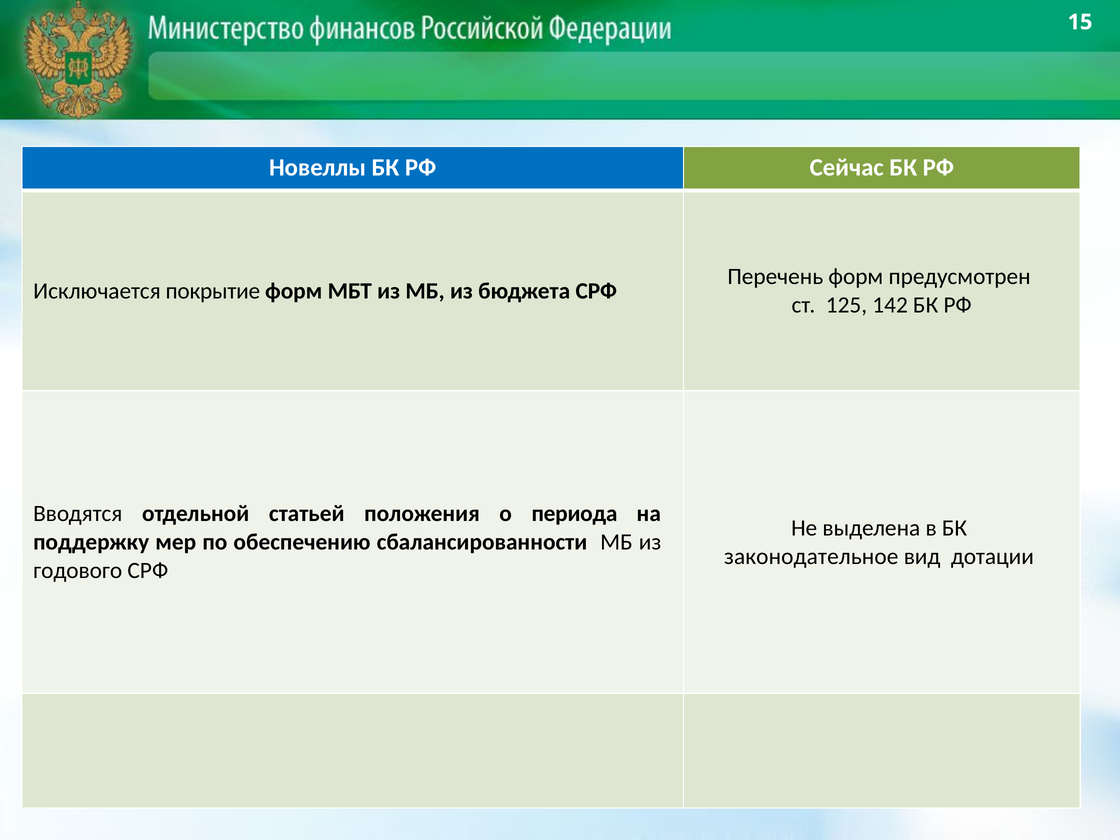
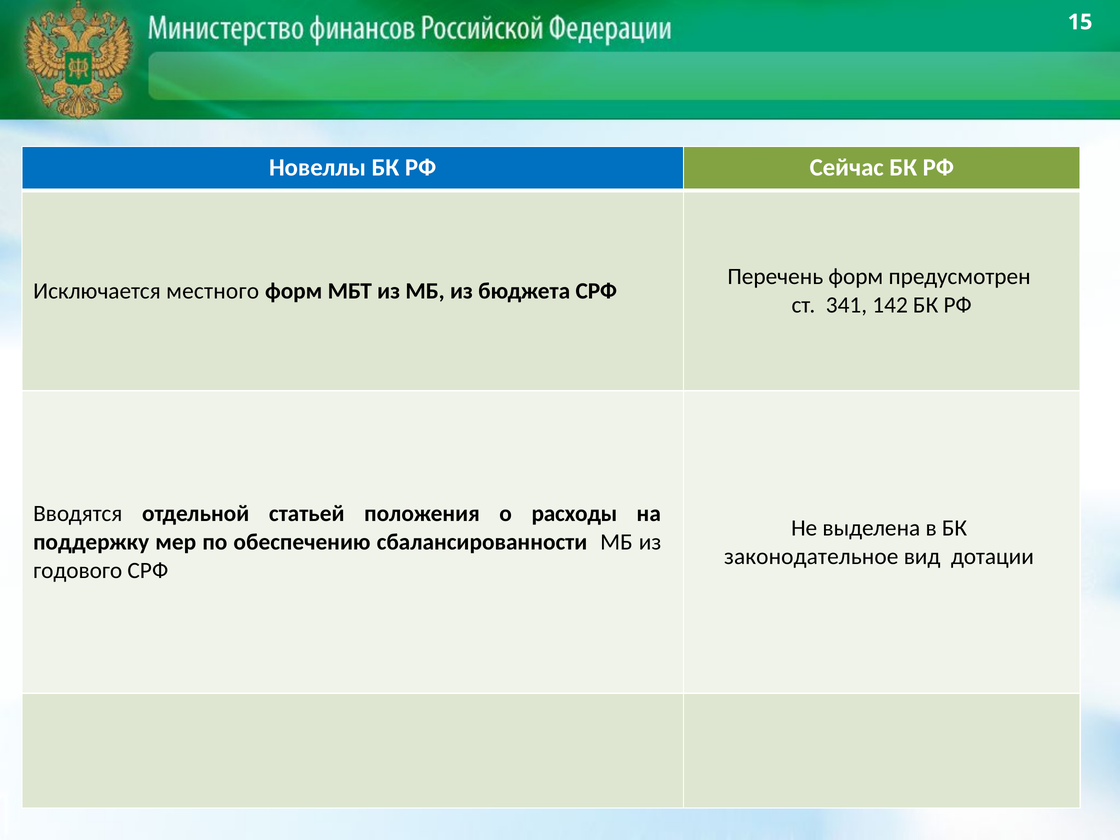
покрытие: покрытие -> местного (213, 291)
125: 125 -> 341 (846, 305)
периода: периода -> расходы (574, 514)
